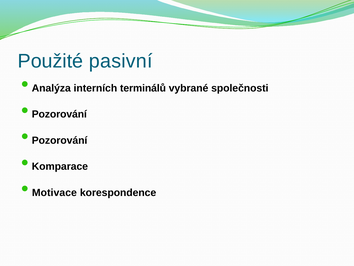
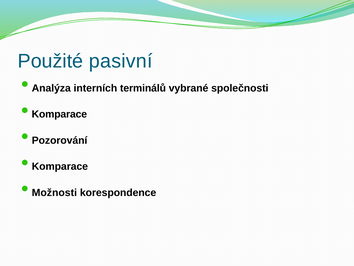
Pozorování: Pozorování -> Komparace (59, 114)
Motivace: Motivace -> Možnosti (54, 192)
